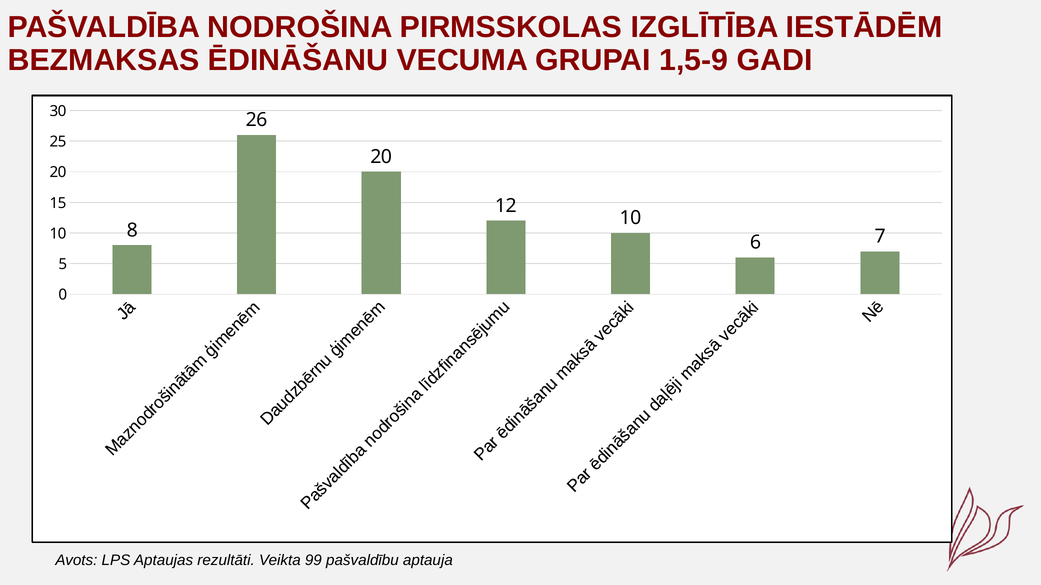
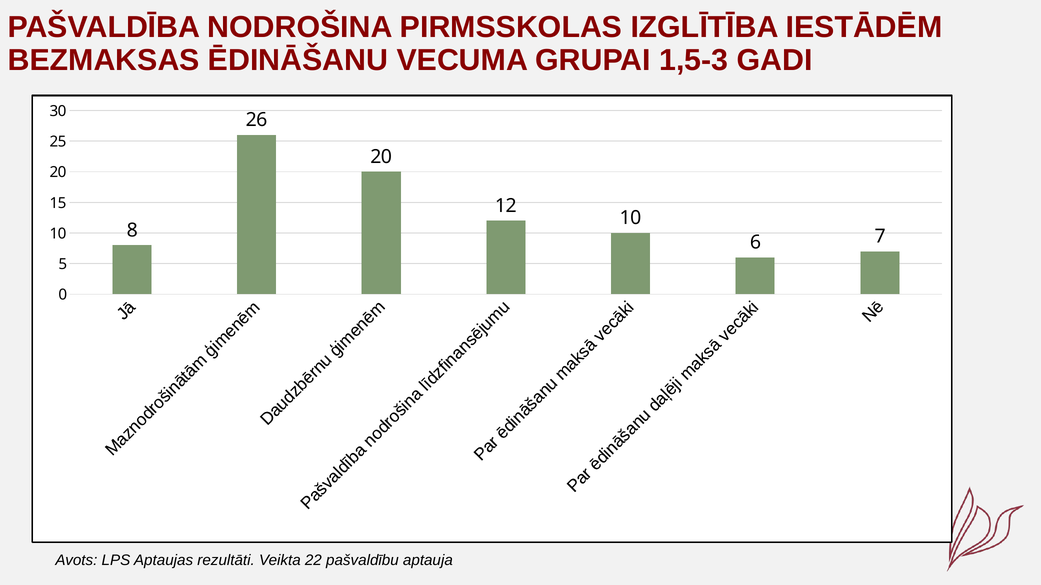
1,5-9: 1,5-9 -> 1,5-3 (694, 60)
99: 99 -> 22 (313, 561)
